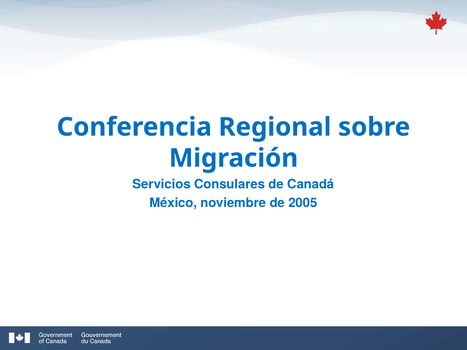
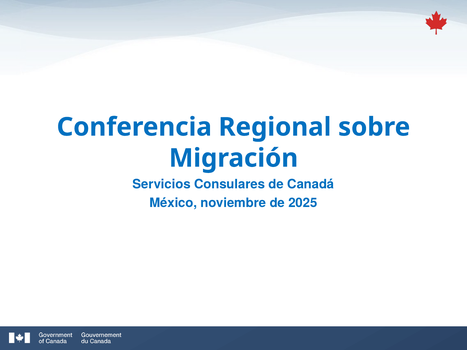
2005: 2005 -> 2025 (303, 203)
